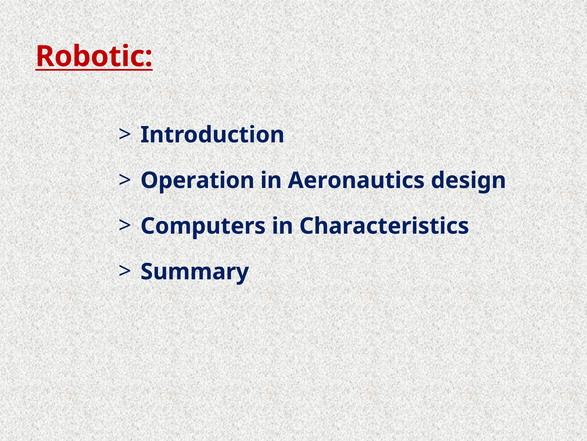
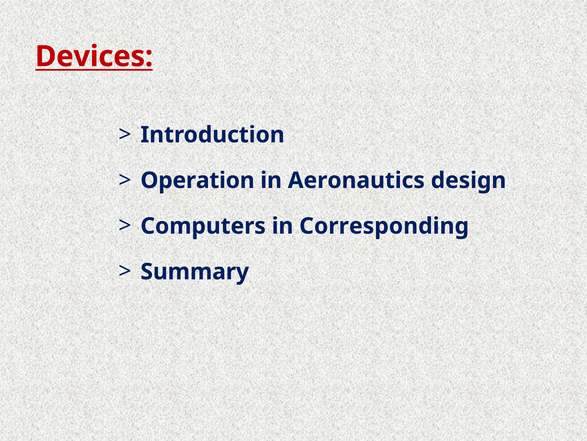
Robotic: Robotic -> Devices (94, 56)
Characteristics: Characteristics -> Corresponding (384, 226)
